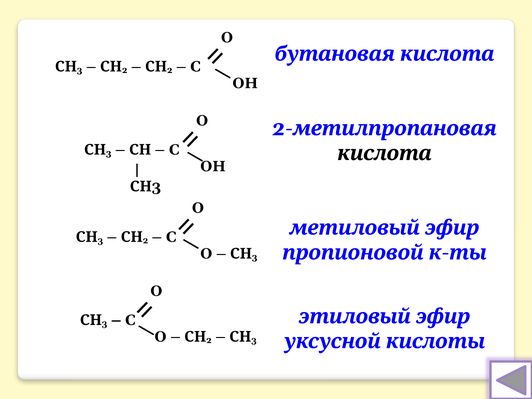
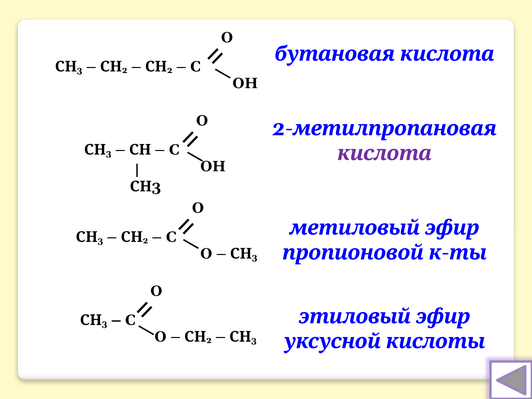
кислота colour: black -> purple (384, 153)
